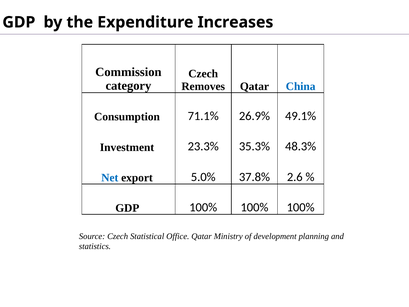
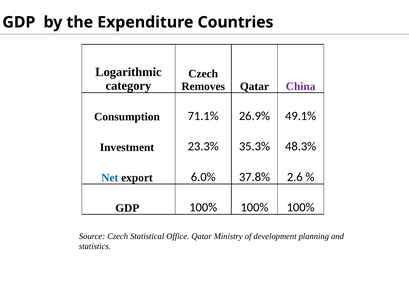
Increases: Increases -> Countries (235, 22)
Commission: Commission -> Logarithmic (128, 72)
China colour: blue -> purple (301, 86)
5.0%: 5.0% -> 6.0% (203, 177)
